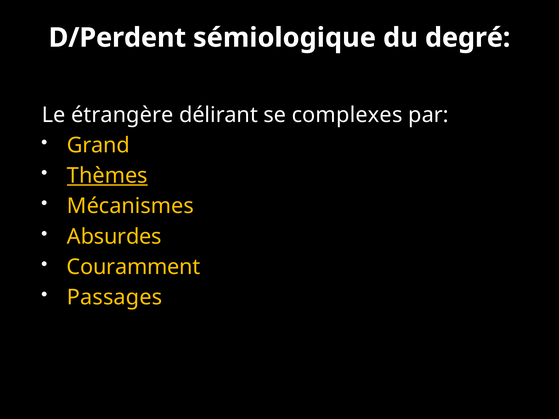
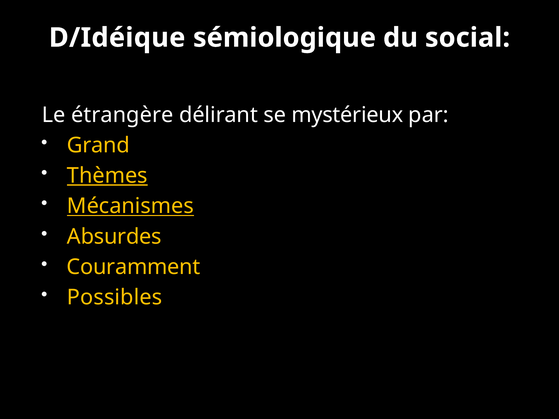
D/Perdent: D/Perdent -> D/Idéique (117, 38)
degré: degré -> social (468, 38)
complexes: complexes -> mystérieux (347, 115)
Mécanismes underline: none -> present (130, 206)
Passages: Passages -> Possibles (115, 297)
